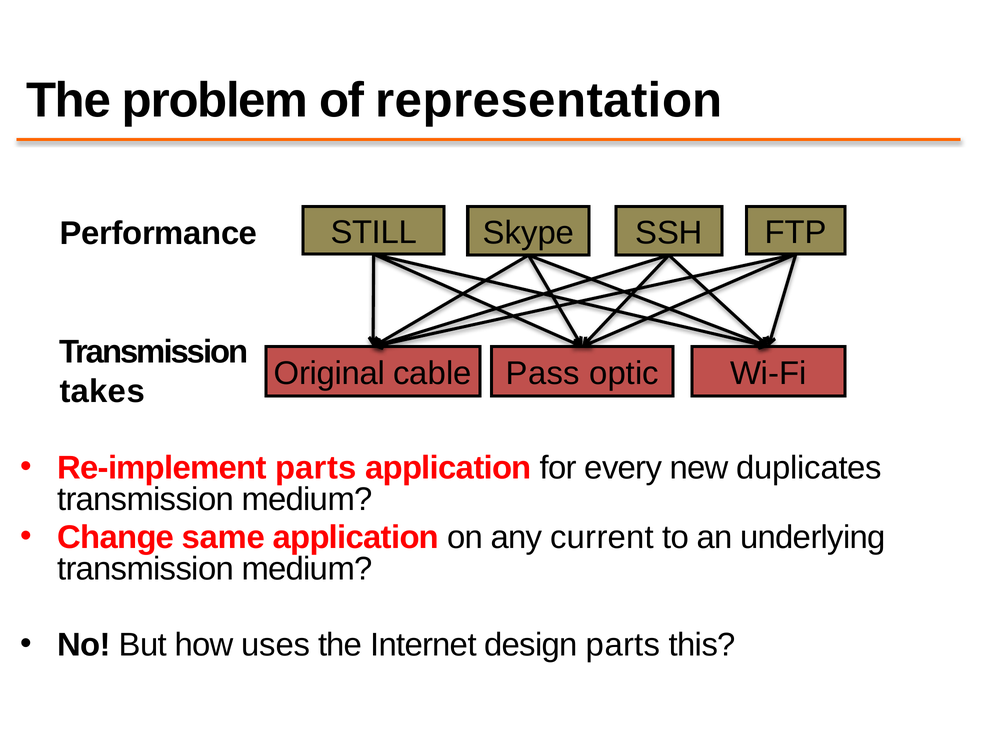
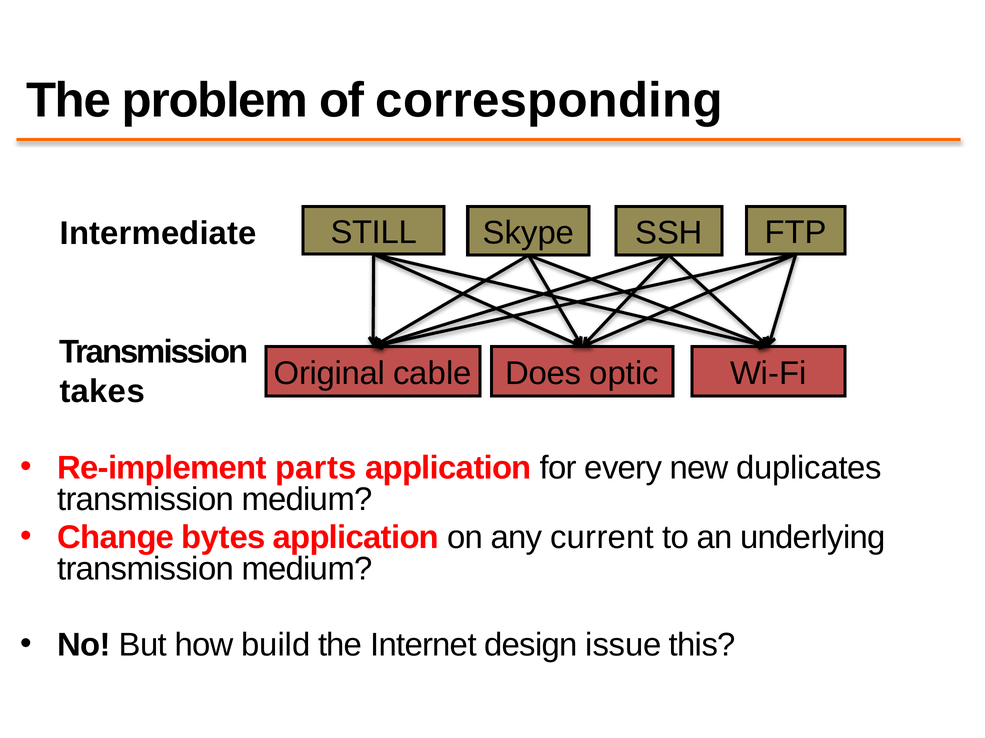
representation: representation -> corresponding (549, 101)
Performance: Performance -> Intermediate (158, 233)
Pass: Pass -> Does (543, 374)
same: same -> bytes (224, 538)
uses: uses -> build (276, 646)
design parts: parts -> issue (623, 646)
